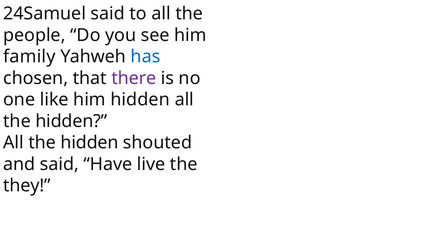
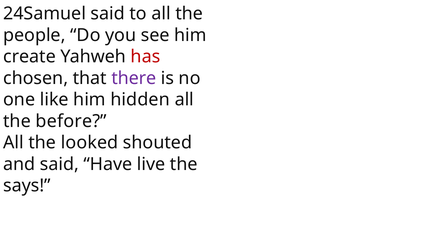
family: family -> create (29, 57)
has colour: blue -> red (145, 57)
hidden: hidden -> before (71, 121)
hidden: hidden -> looked (89, 143)
they: they -> says (27, 186)
